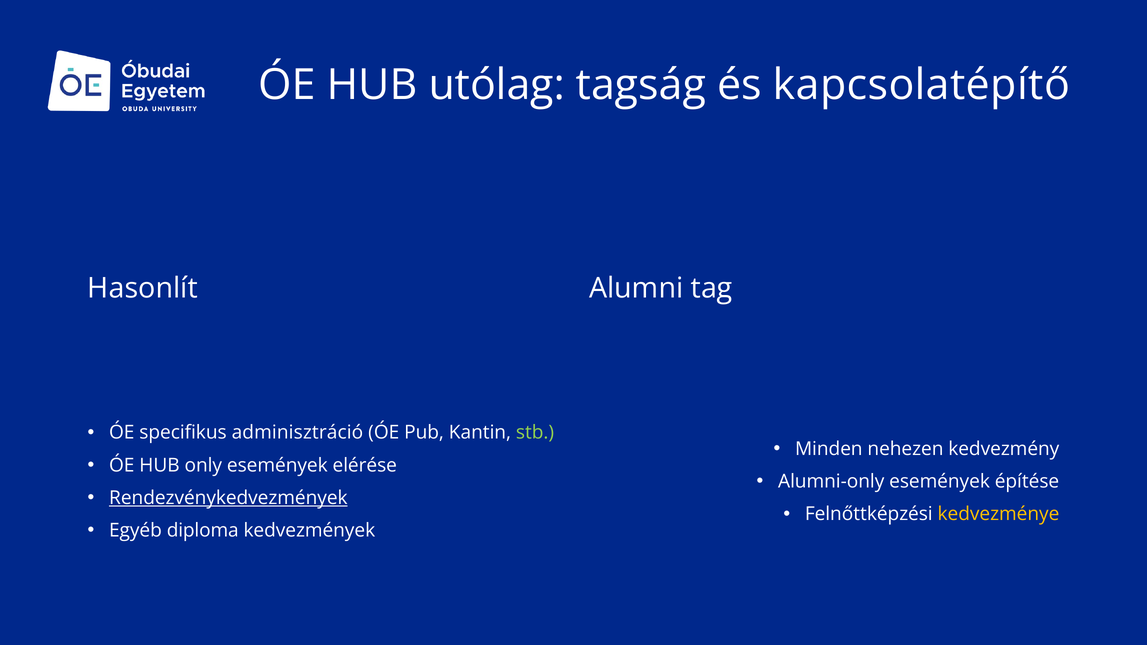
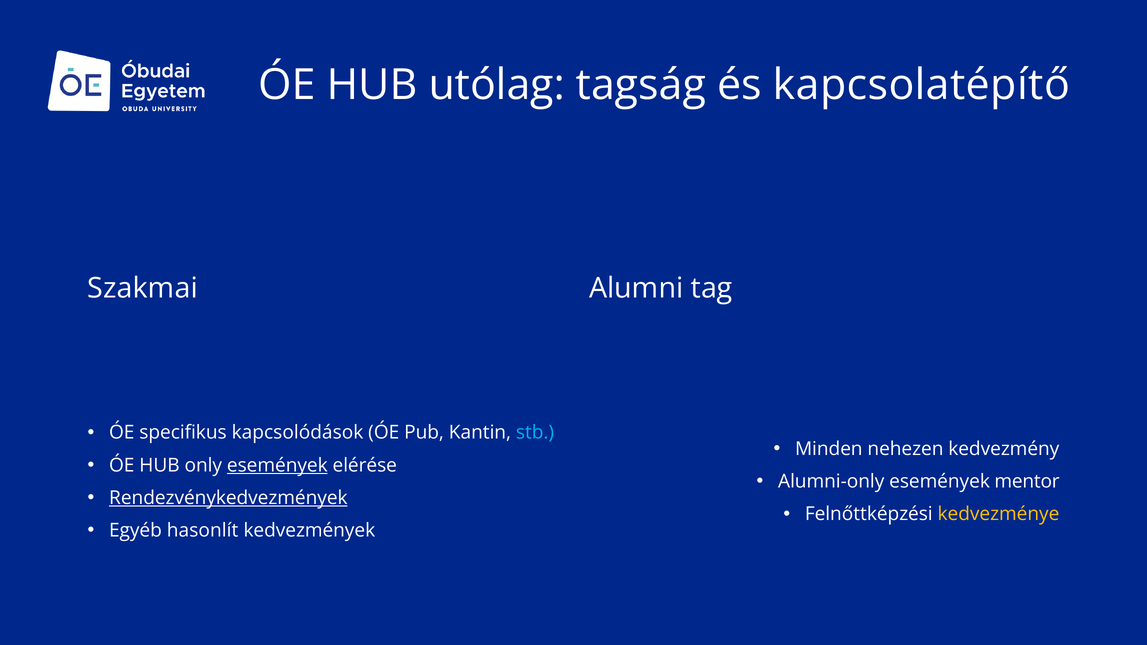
Hasonlít: Hasonlít -> Szakmai (143, 289)
adminisztráció: adminisztráció -> kapcsolódások (297, 433)
stb colour: light green -> light blue (535, 433)
események underline: none -> present (277, 465)
építése: építése -> mentor (1027, 482)
diploma: diploma -> hasonlít (203, 531)
